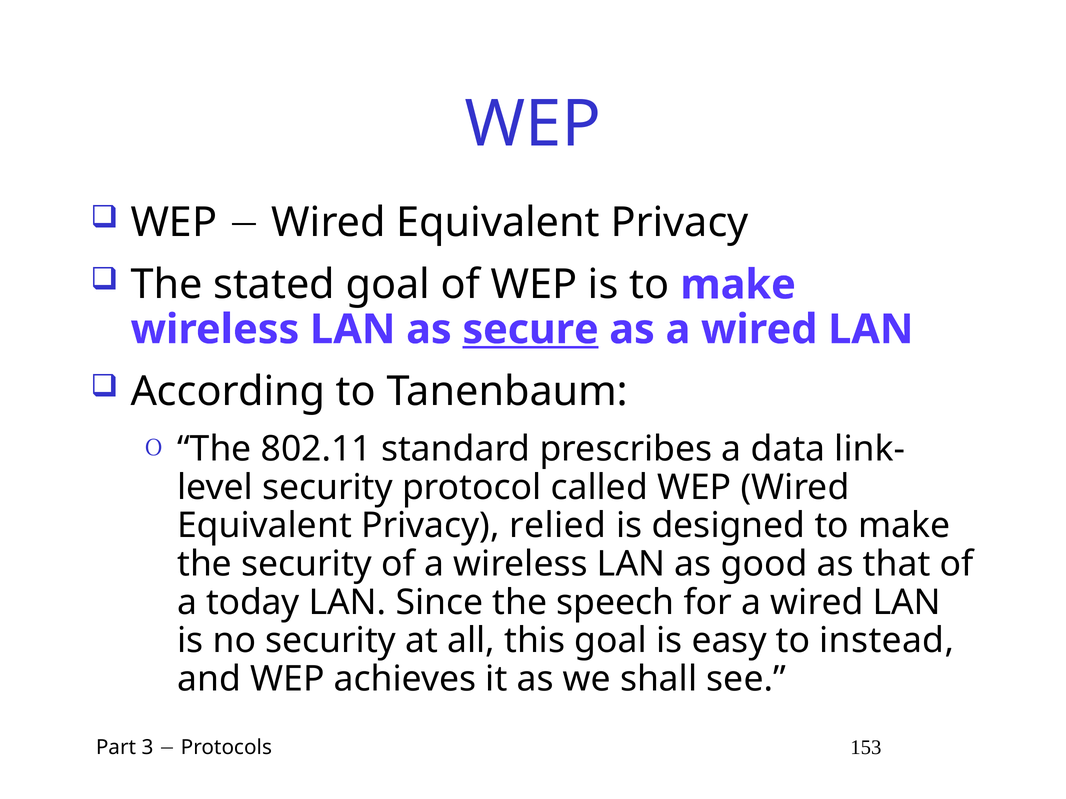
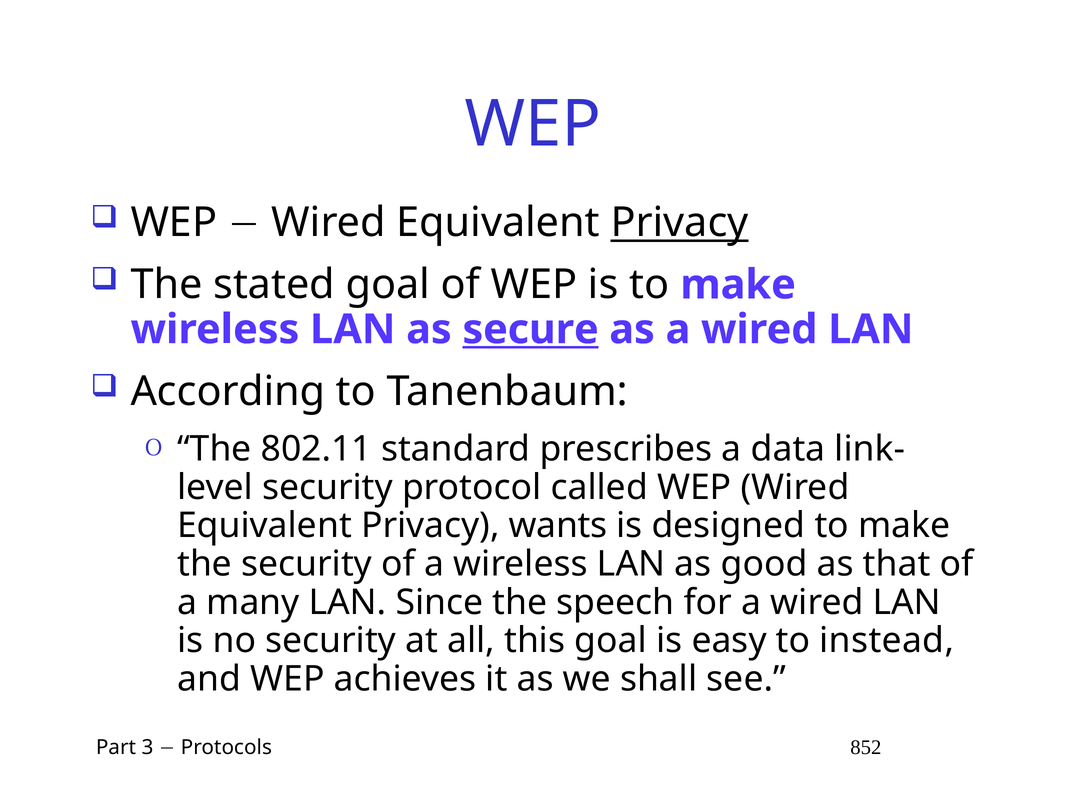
Privacy underline: none -> present (680, 223)
relied: relied -> wants (558, 526)
today: today -> many (253, 603)
153: 153 -> 852 (866, 748)
